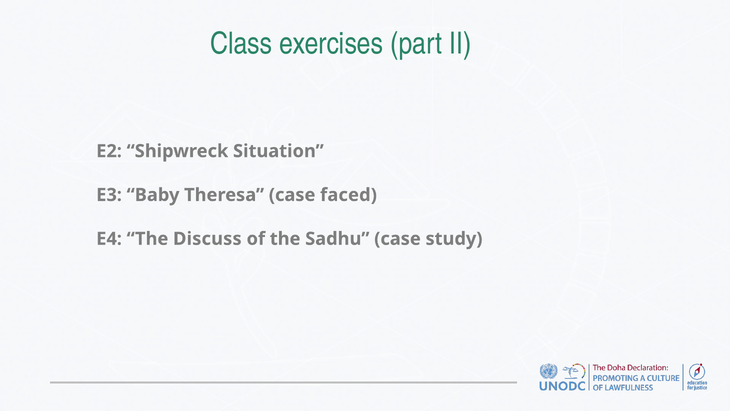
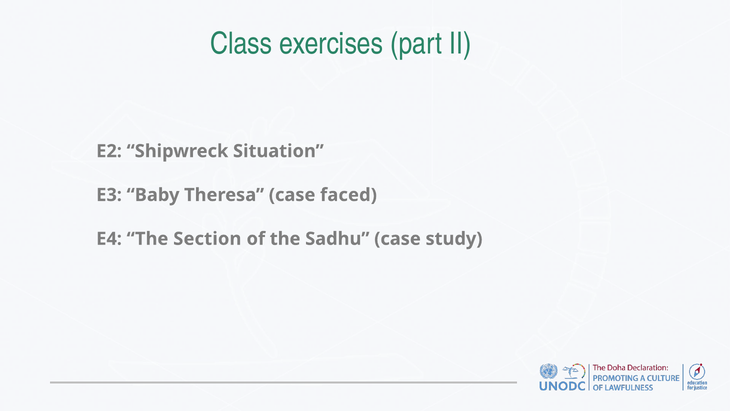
Discuss: Discuss -> Section (207, 239)
